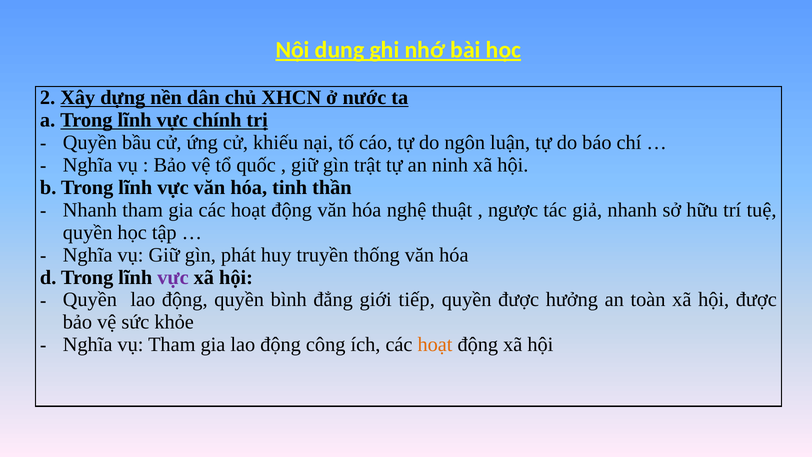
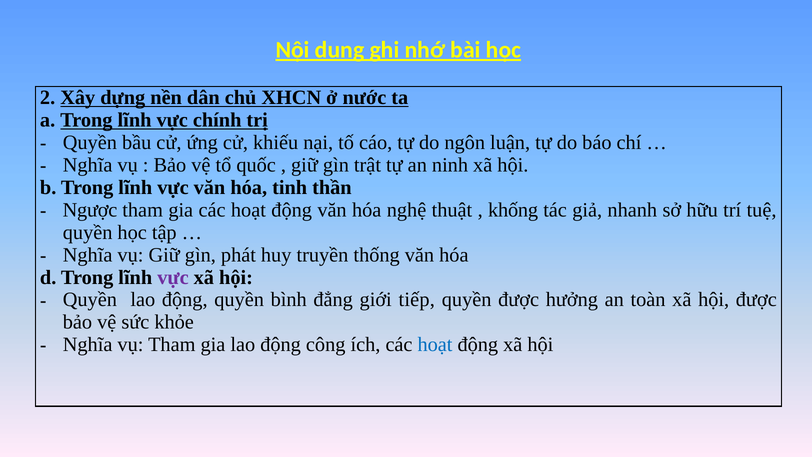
Nhanh: Nhanh -> Ngược (90, 210)
ngược: ngược -> khống (513, 210)
hoạt colour: orange -> blue (435, 345)
